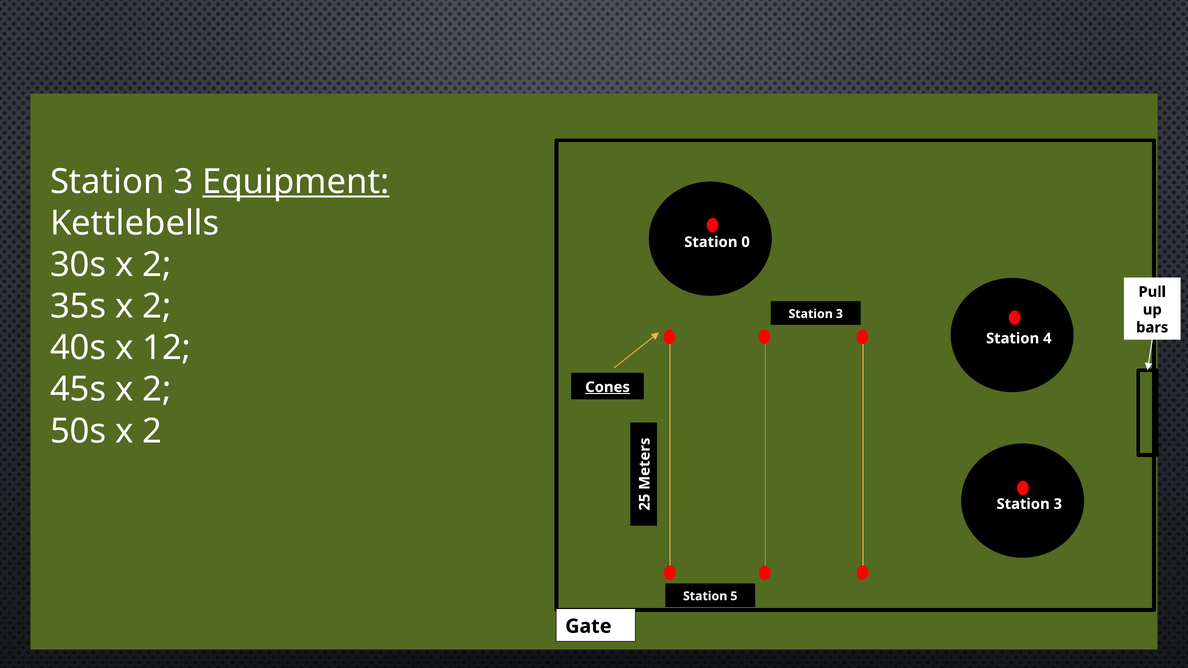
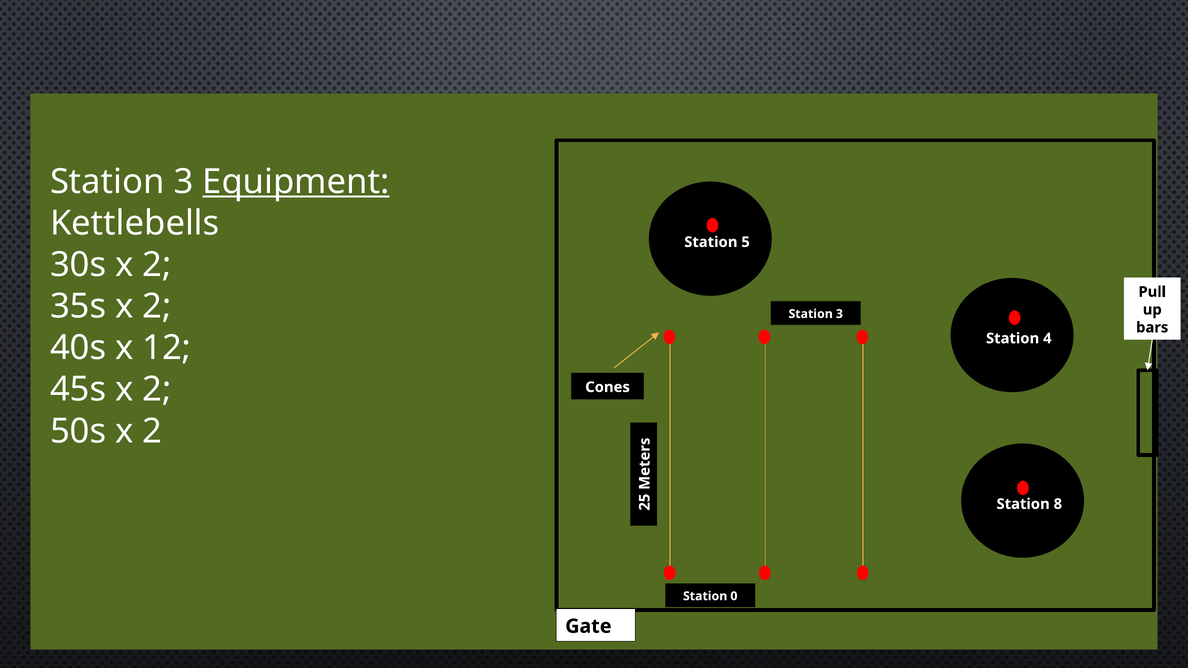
Station 0: 0 -> 5 (746, 242)
Cones underline: present -> none (608, 387)
3: 3 -> 8 (1058, 504)
Station 5: 5 -> 0 (734, 596)
